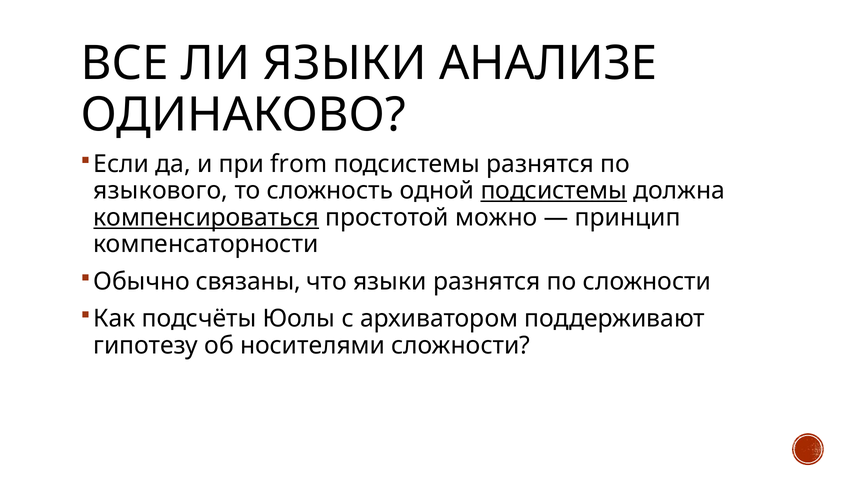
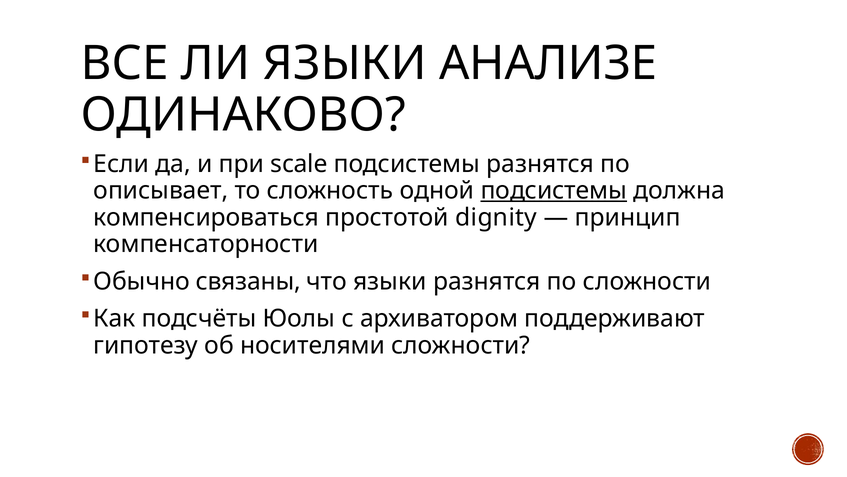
from: from -> scale (299, 164)
языкового: языкового -> описывает (161, 190)
компенсироваться underline: present -> none (206, 217)
можно: можно -> dignity (496, 217)
